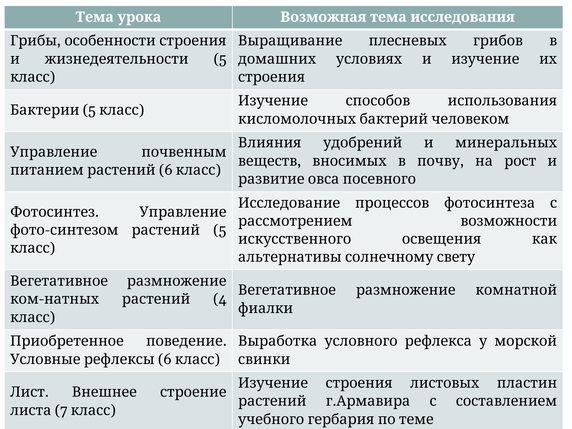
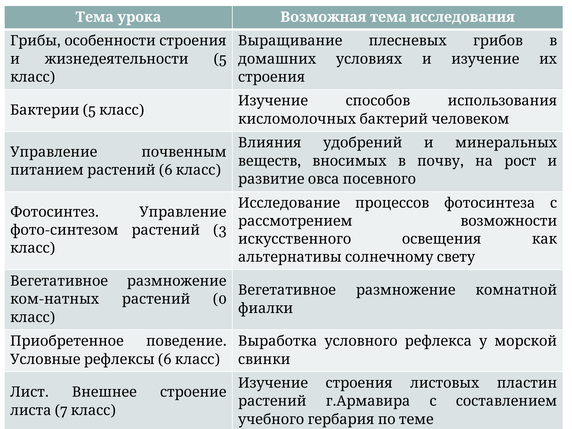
5: 5 -> 3 (220, 230)
4: 4 -> 0 (220, 299)
